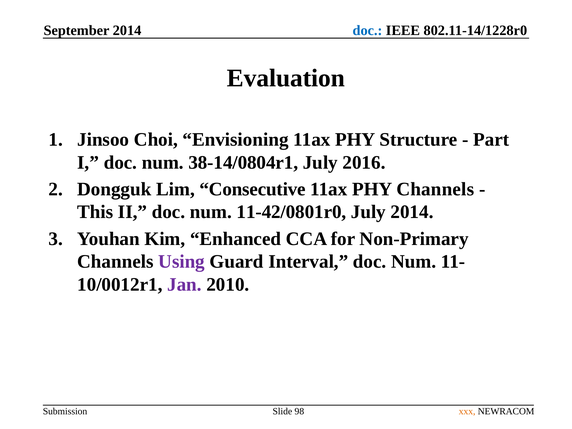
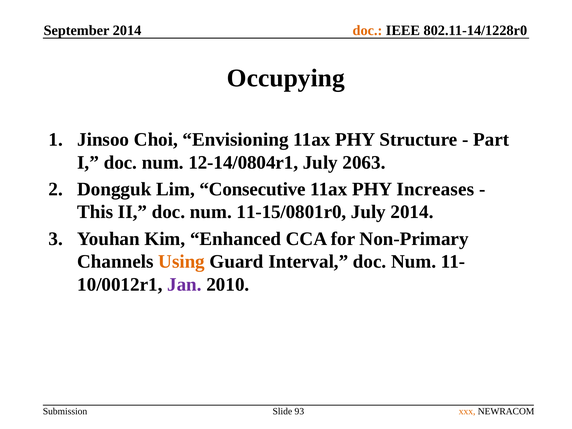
doc colour: blue -> orange (367, 31)
Evaluation: Evaluation -> Occupying (286, 78)
38-14/0804r1: 38-14/0804r1 -> 12-14/0804r1 (243, 162)
2016: 2016 -> 2063 (364, 162)
PHY Channels: Channels -> Increases (435, 189)
11-42/0801r0: 11-42/0801r0 -> 11-15/0801r0 (291, 212)
Using colour: purple -> orange (182, 262)
98: 98 -> 93 (299, 411)
